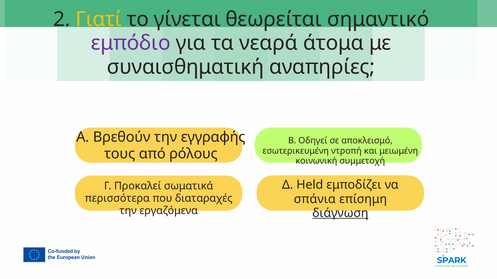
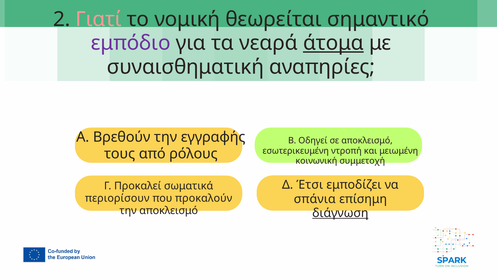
Γιατί colour: yellow -> pink (99, 19)
γίνεται: γίνεται -> νομική (187, 19)
άτομα underline: none -> present (333, 43)
Held: Held -> Έτσι (310, 185)
περισσότερα: περισσότερα -> περιορίσουν (117, 199)
διαταραχές: διαταραχές -> προκαλούν (204, 199)
την εργαζόμενα: εργαζόμενα -> αποκλεισμό (169, 211)
